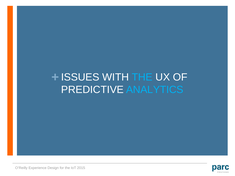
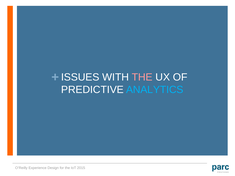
THE colour: light blue -> pink (142, 77)
